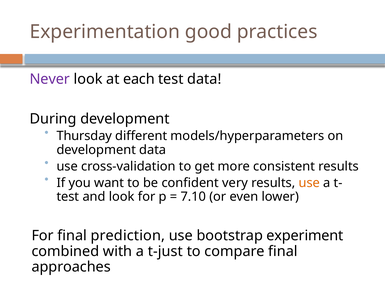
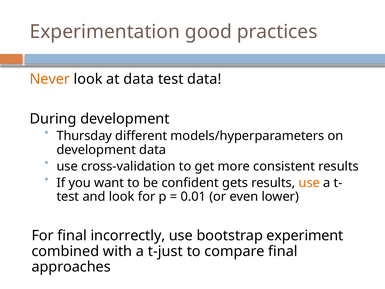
Never colour: purple -> orange (50, 79)
at each: each -> data (139, 79)
very: very -> gets (235, 183)
7.10: 7.10 -> 0.01 (193, 196)
prediction: prediction -> incorrectly (128, 235)
